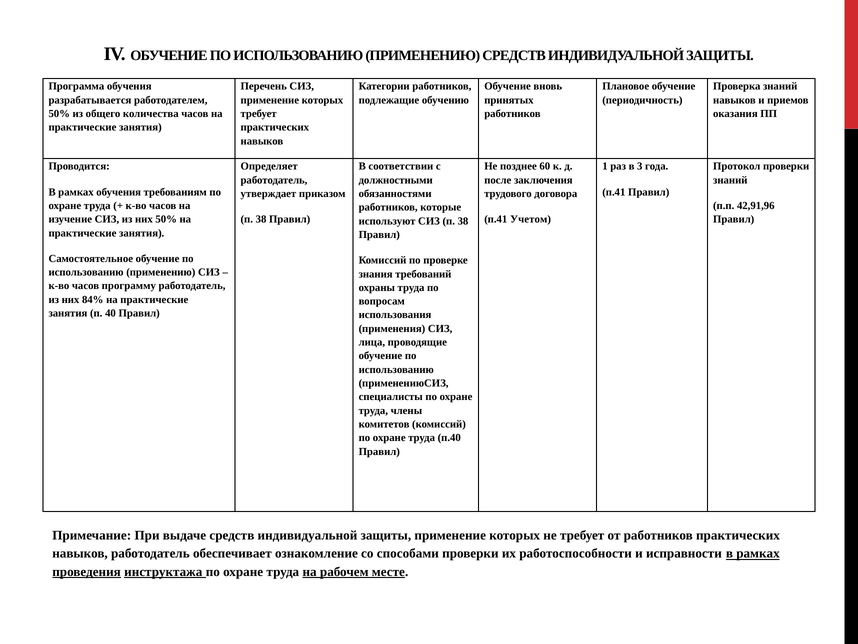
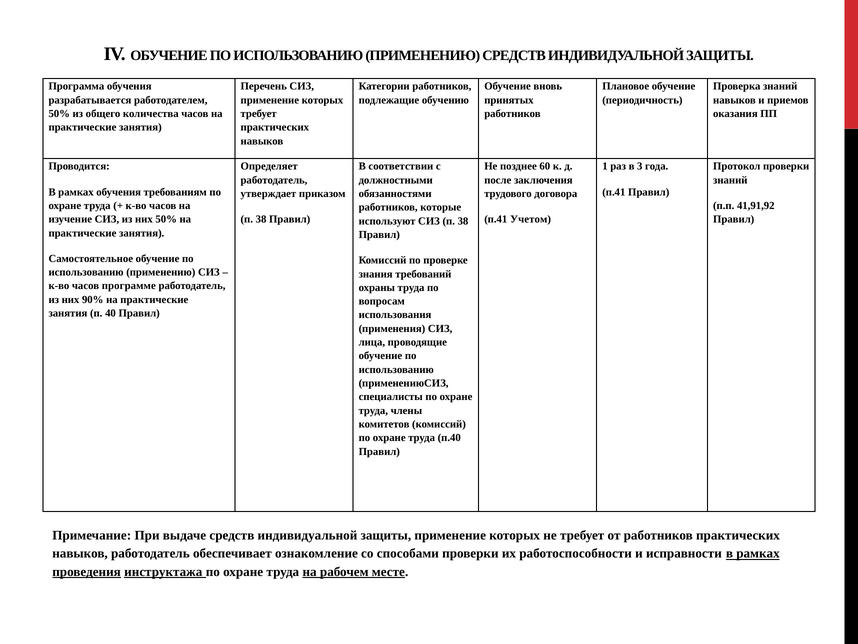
42,91,96: 42,91,96 -> 41,91,92 (756, 206)
программу: программу -> программе (129, 286)
84%: 84% -> 90% (93, 299)
